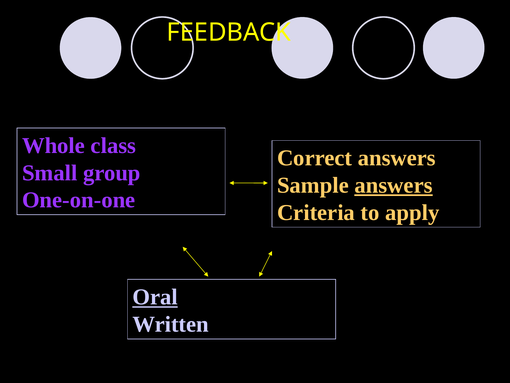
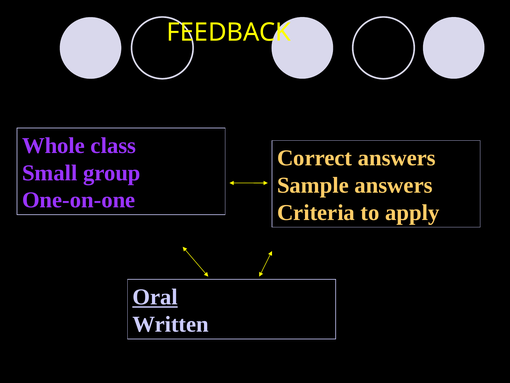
answers underline: present -> none (394, 185)
